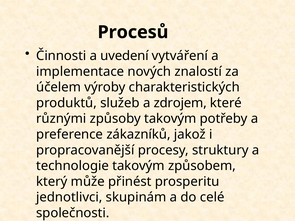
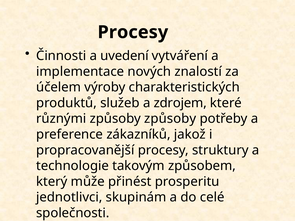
Procesů: Procesů -> Procesy (133, 32)
způsoby takovým: takovým -> způsoby (170, 119)
